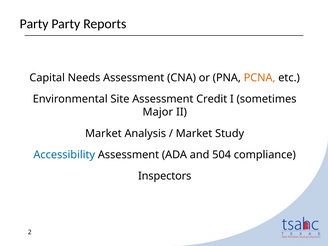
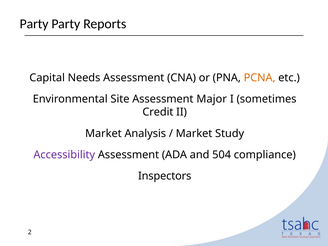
Credit: Credit -> Major (212, 99)
Major: Major -> Credit (158, 112)
Accessibility colour: blue -> purple (64, 155)
